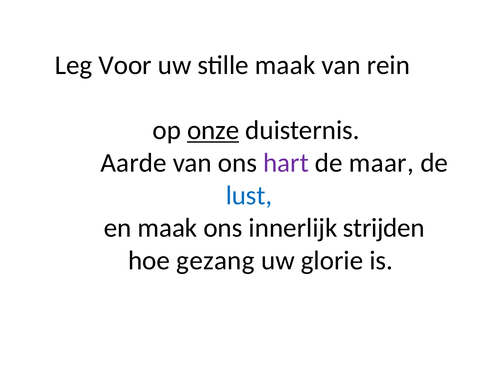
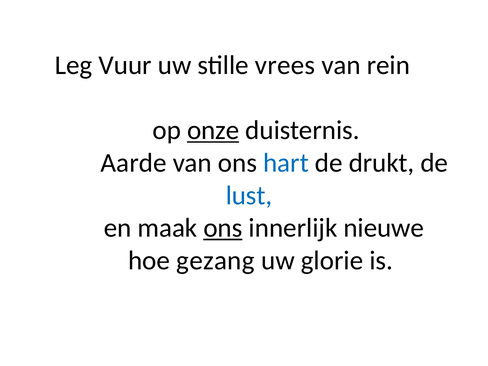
Voor: Voor -> Vuur (125, 65)
stille maak: maak -> vrees (285, 65)
hart colour: purple -> blue (286, 163)
maar: maar -> drukt (382, 163)
ons underline: none -> present (223, 228)
strijden: strijden -> nieuwe (384, 228)
